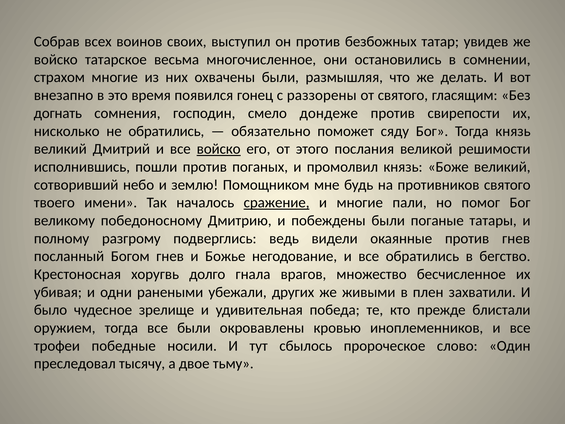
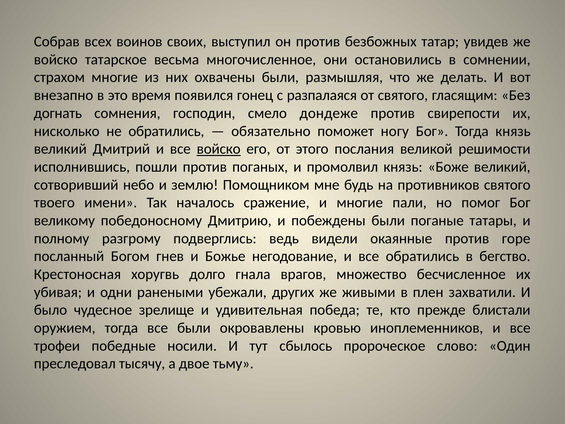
раззорены: раззорены -> разпалаяся (322, 95)
сяду: сяду -> ногу (395, 131)
сражение underline: present -> none (277, 203)
против гнев: гнев -> горе (516, 238)
